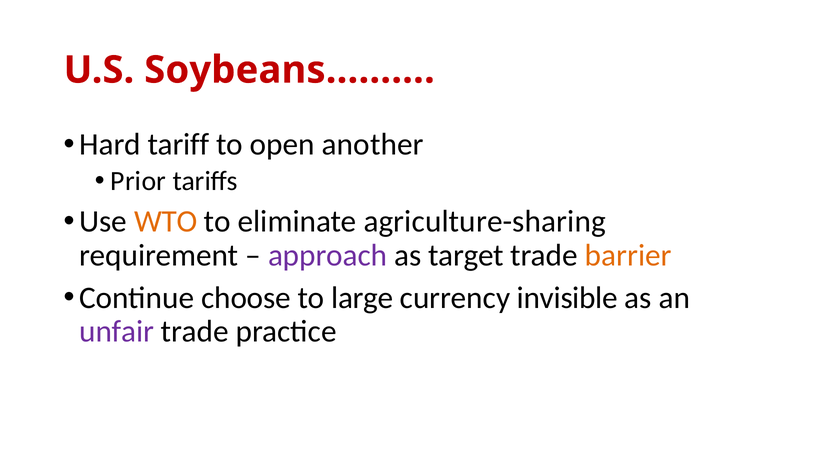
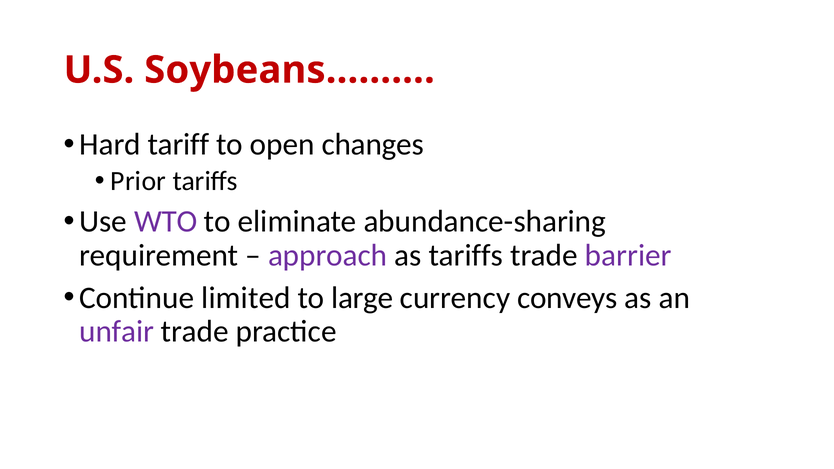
another: another -> changes (373, 145)
WTO colour: orange -> purple (166, 222)
agriculture-sharing: agriculture-sharing -> abundance-sharing (485, 222)
as target: target -> tariffs (466, 255)
barrier colour: orange -> purple (628, 255)
choose: choose -> limited (246, 298)
invisible: invisible -> conveys (567, 298)
